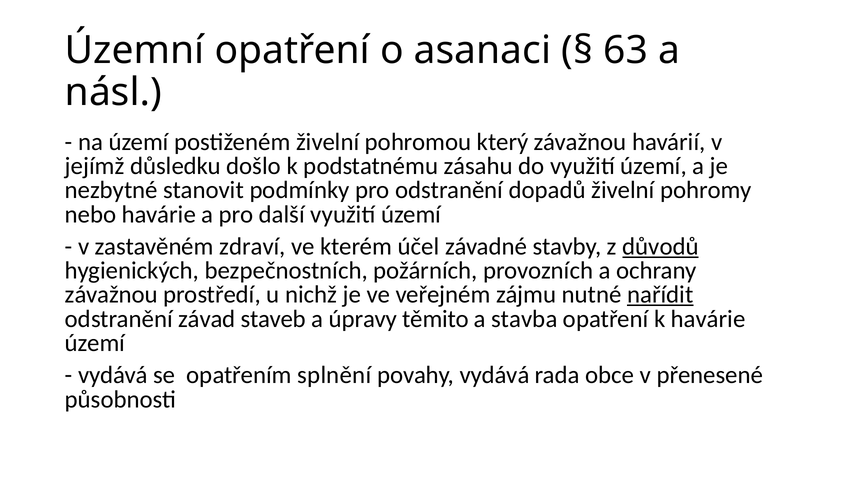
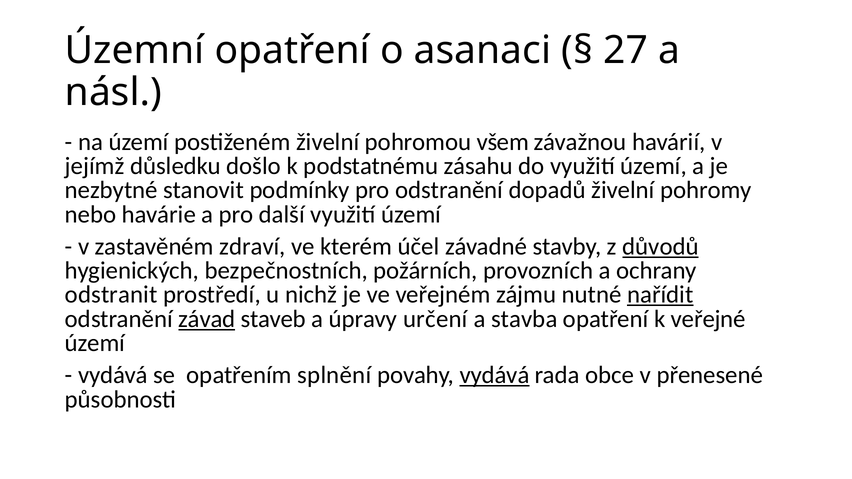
63: 63 -> 27 (626, 50)
který: který -> všem (503, 142)
závažnou: závažnou -> odstranit (111, 295)
závad underline: none -> present (207, 319)
těmito: těmito -> určení (435, 319)
k havárie: havárie -> veřejné (708, 319)
vydává underline: none -> present (495, 375)
